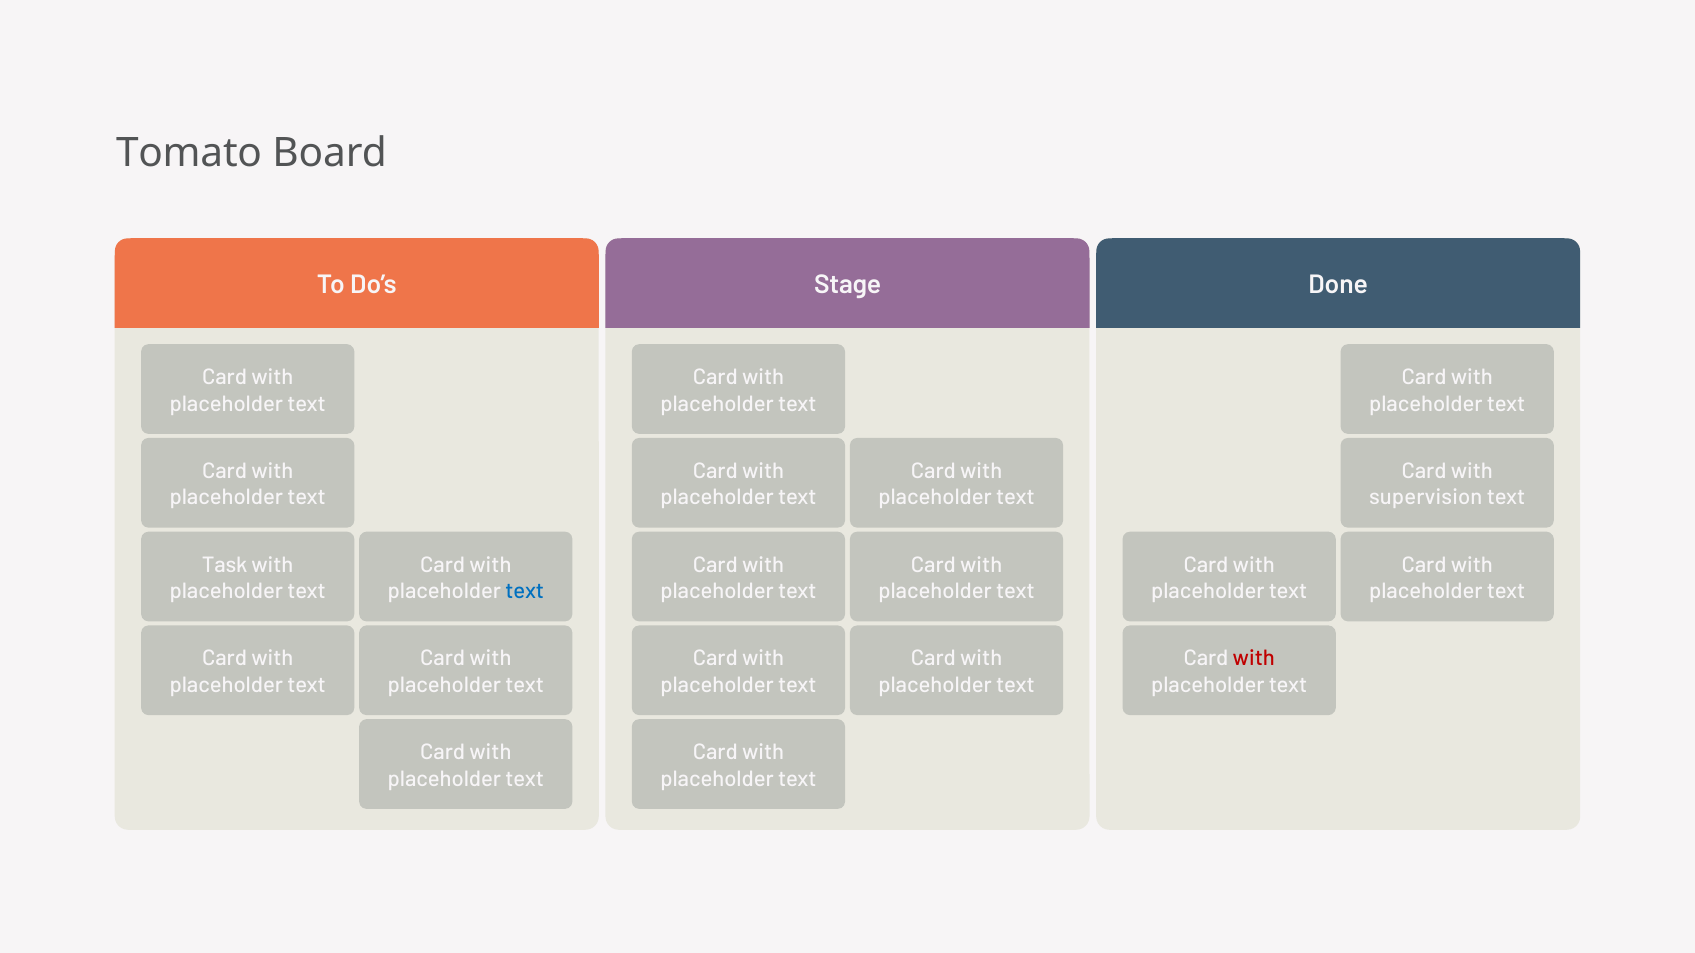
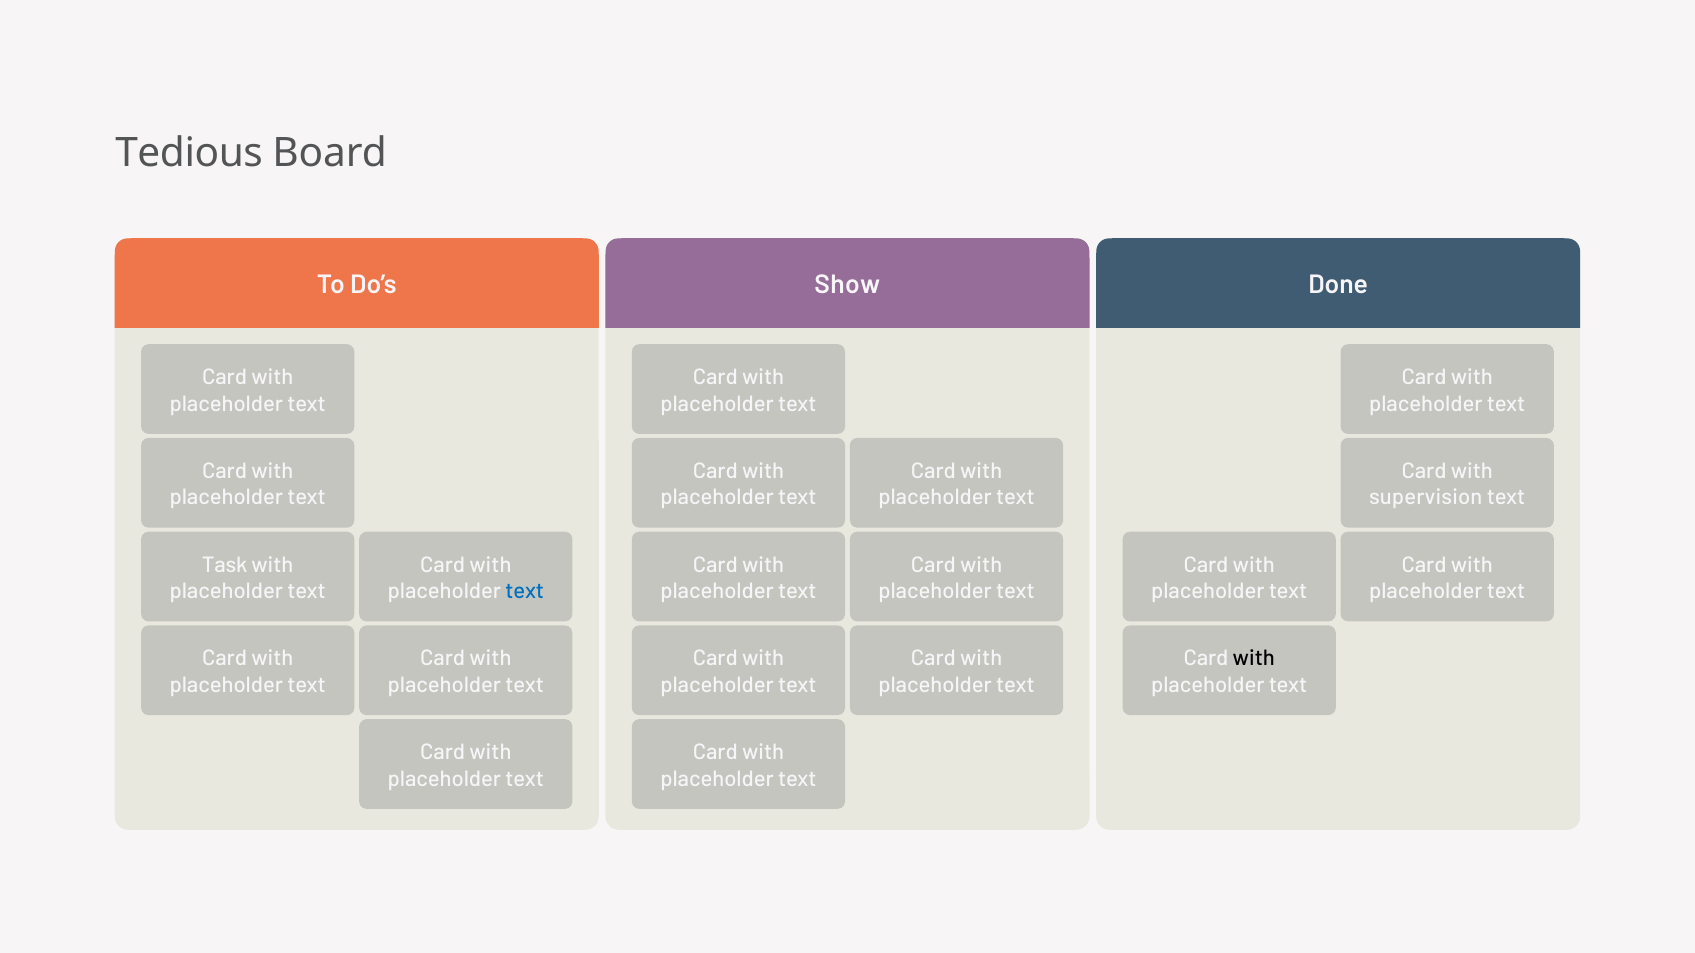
Tomato: Tomato -> Tedious (189, 153)
Stage: Stage -> Show (847, 285)
with colour: red -> black (1254, 659)
